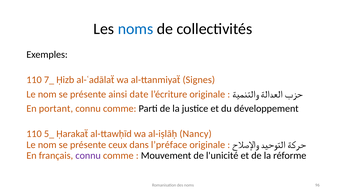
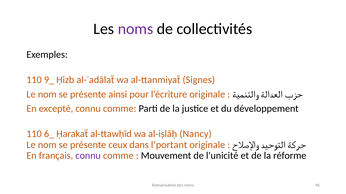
noms colour: blue -> purple (136, 29)
7_: 7_ -> 9_ (49, 80)
date: date -> pour (139, 94)
portant: portant -> excepté (56, 109)
5_: 5_ -> 6_ (49, 134)
l’préface: l’préface -> l’portant (169, 145)
